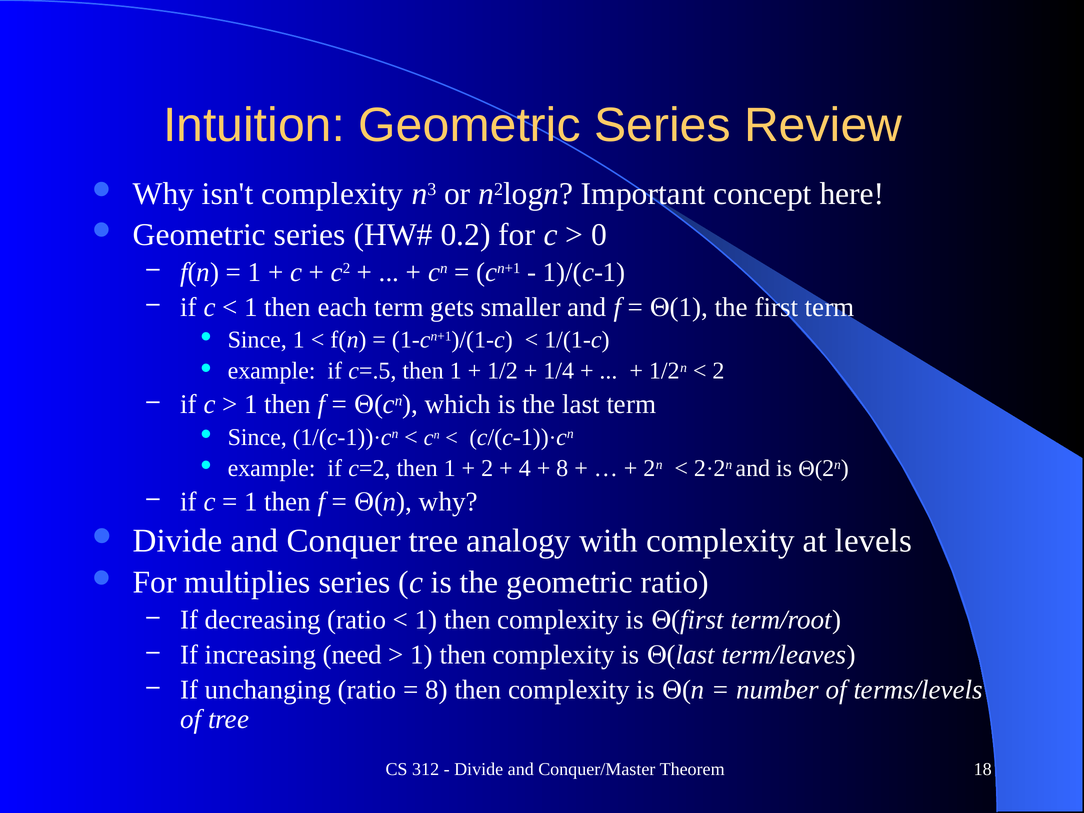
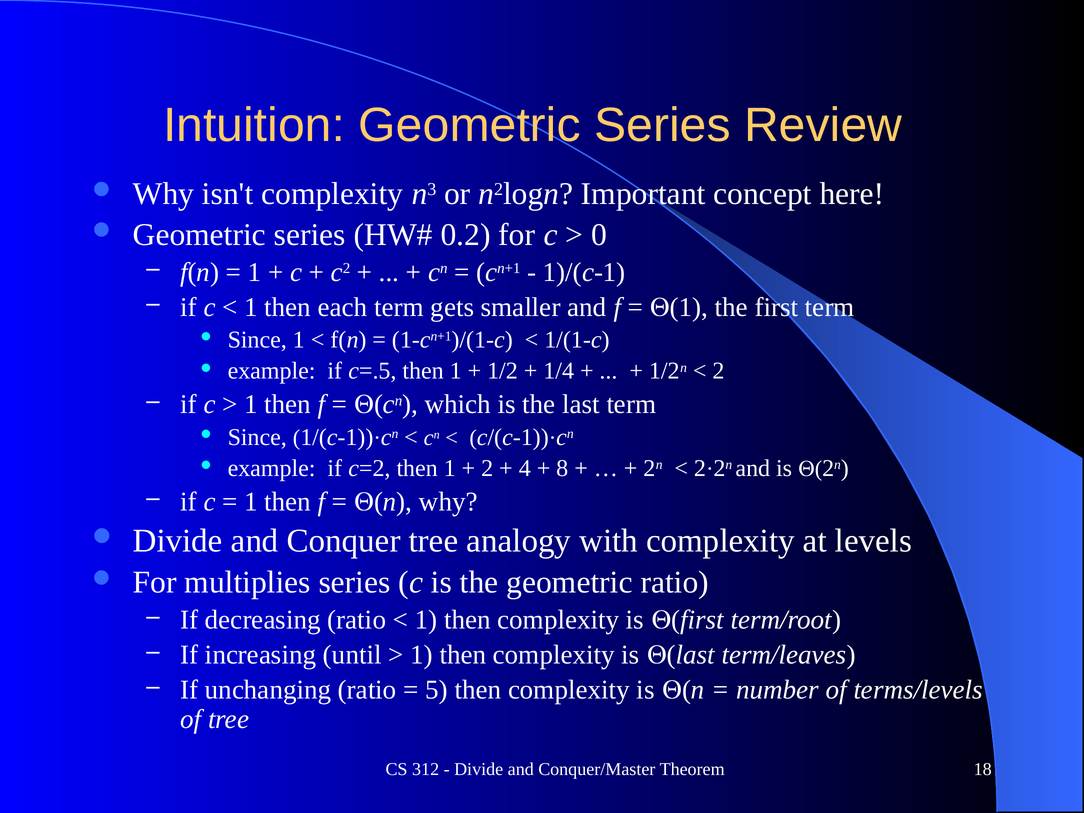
need: need -> until (352, 655)
8: 8 -> 5 (437, 690)
